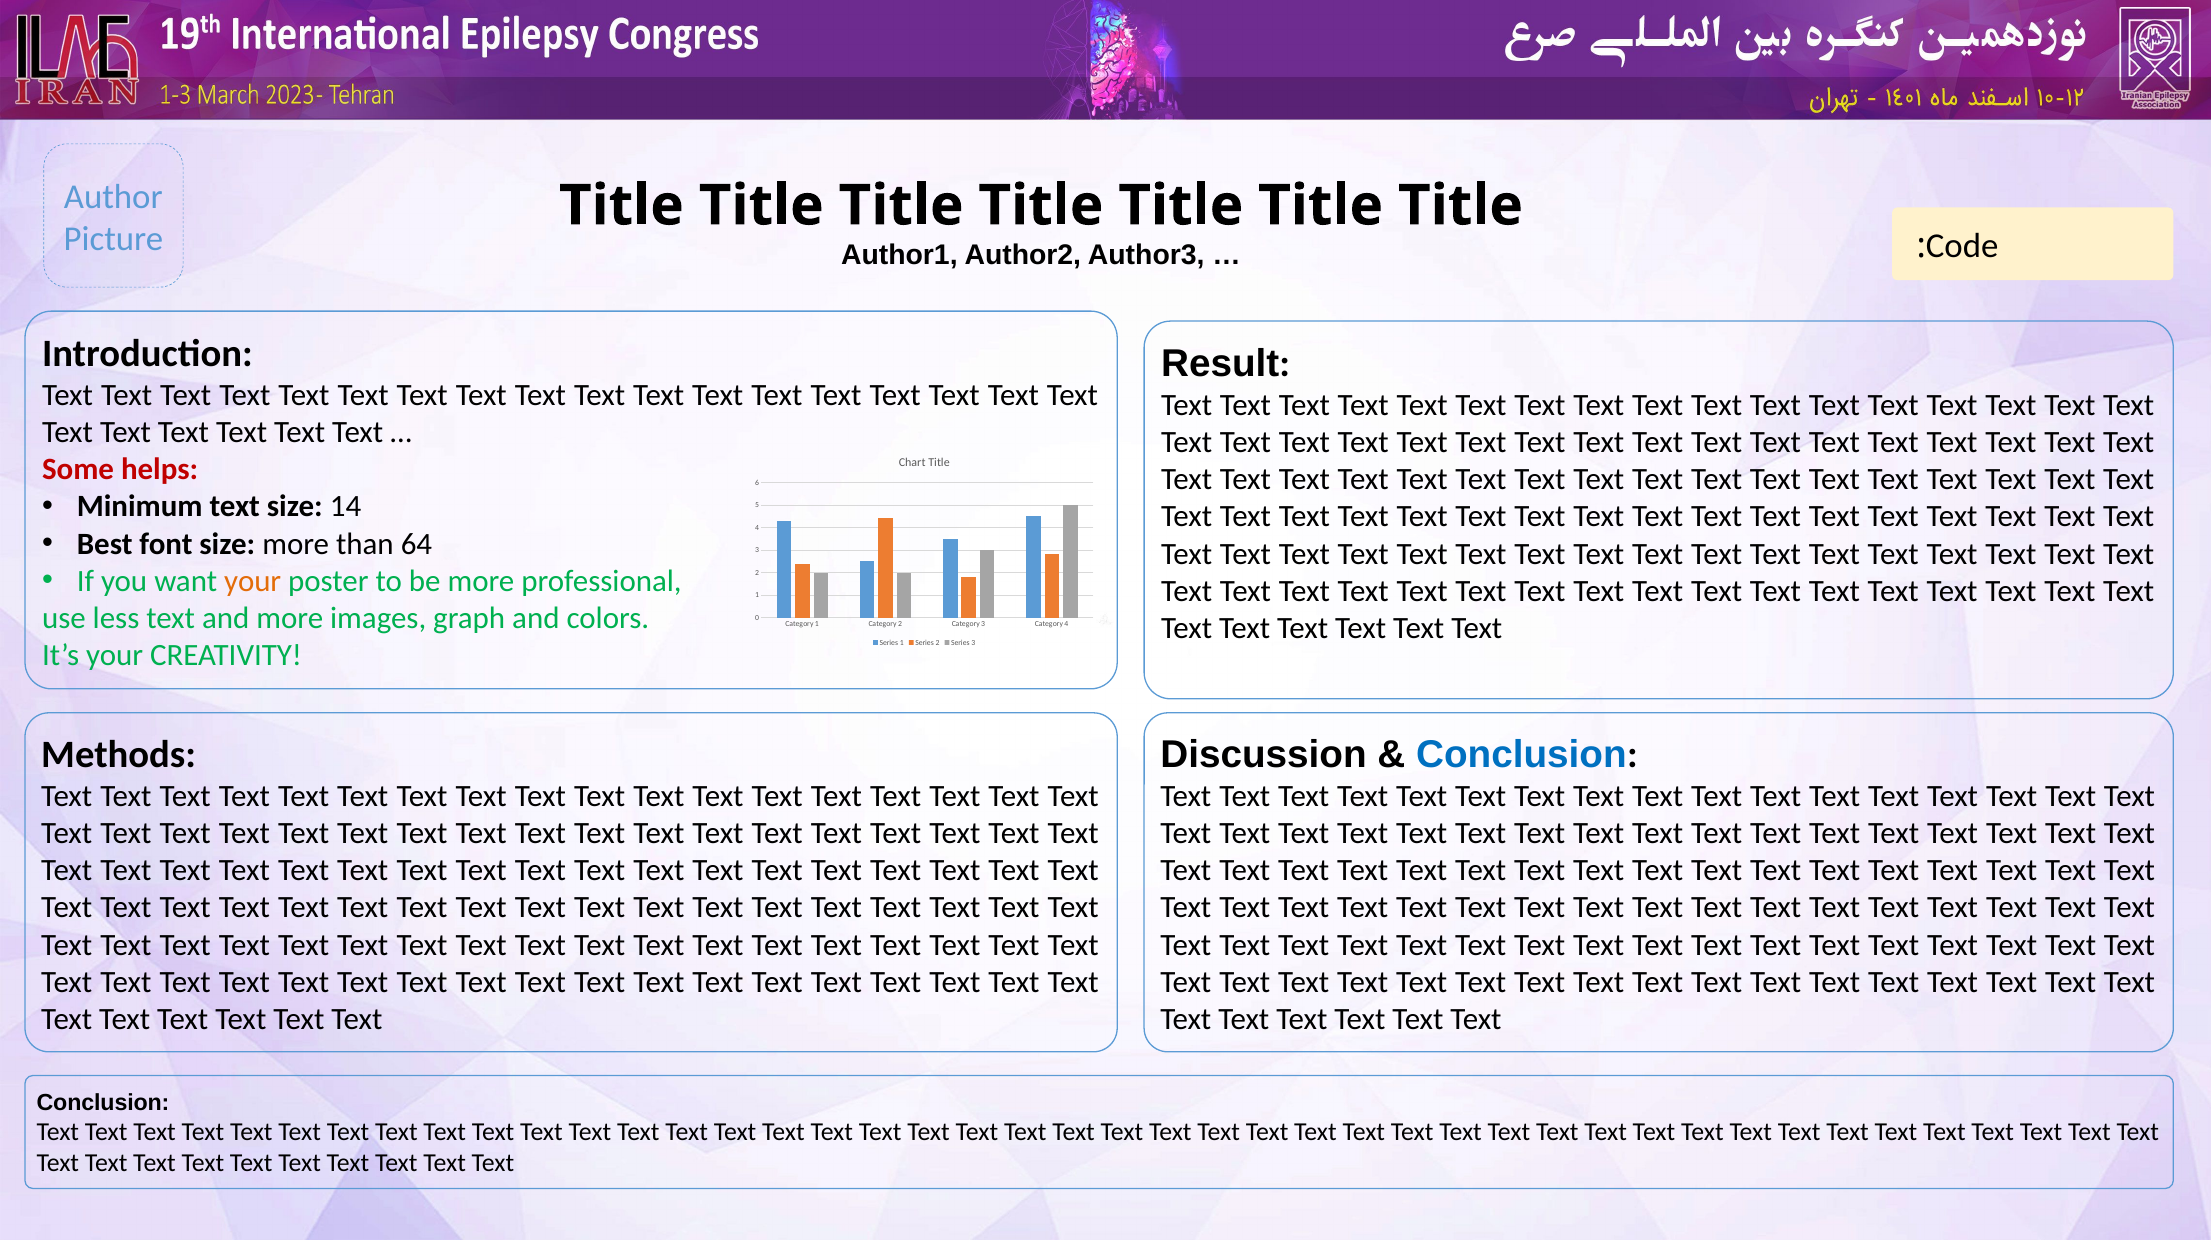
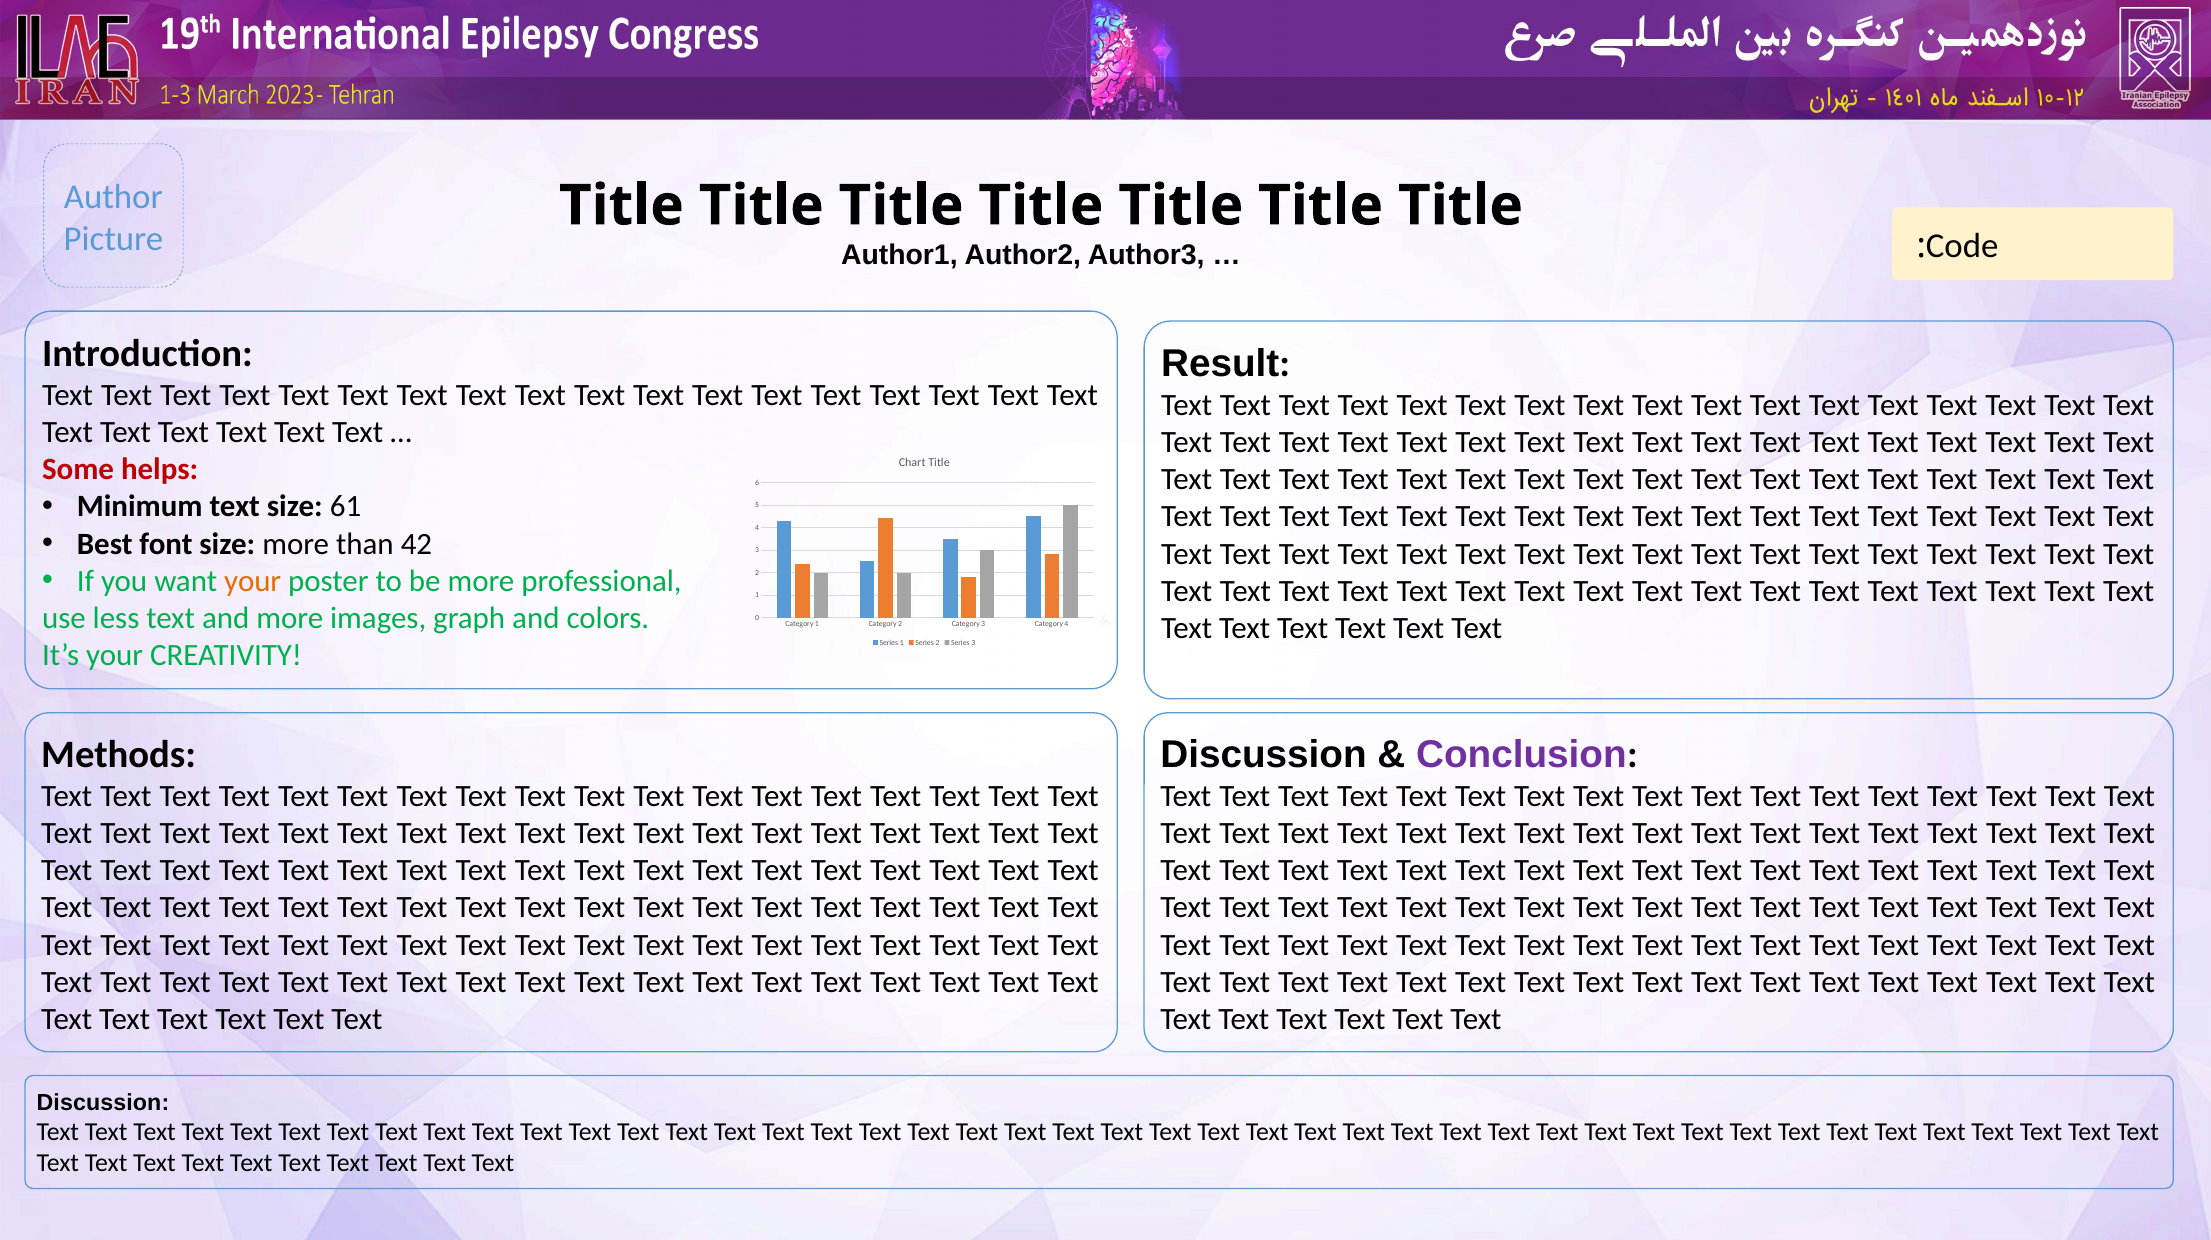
14: 14 -> 61 (346, 507)
64: 64 -> 42 (416, 544)
Conclusion colour: blue -> purple (1521, 755)
Conclusion: Conclusion -> Discussion (103, 1103)
